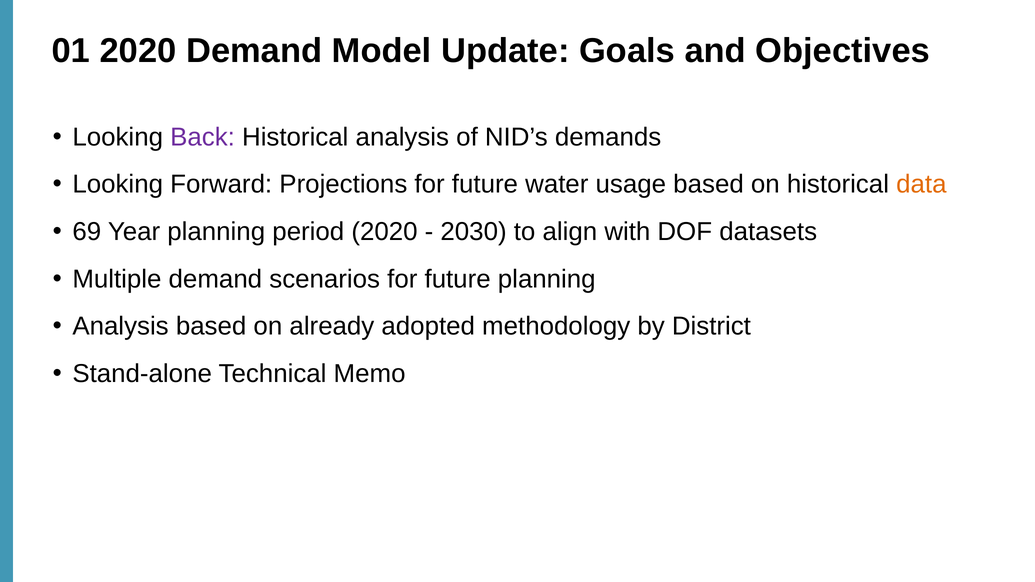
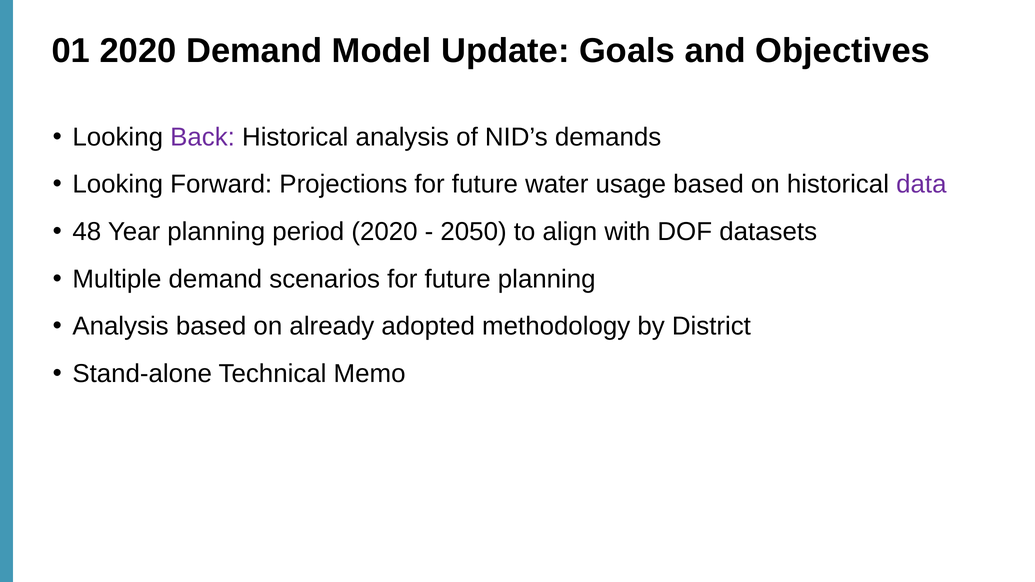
data colour: orange -> purple (921, 185)
69: 69 -> 48 (87, 232)
2030: 2030 -> 2050 (474, 232)
